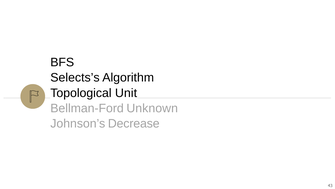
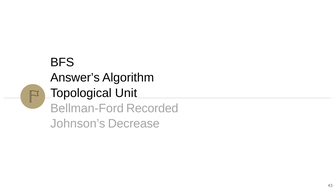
Selects’s: Selects’s -> Answer’s (75, 77)
Unknown: Unknown -> Recorded (152, 108)
